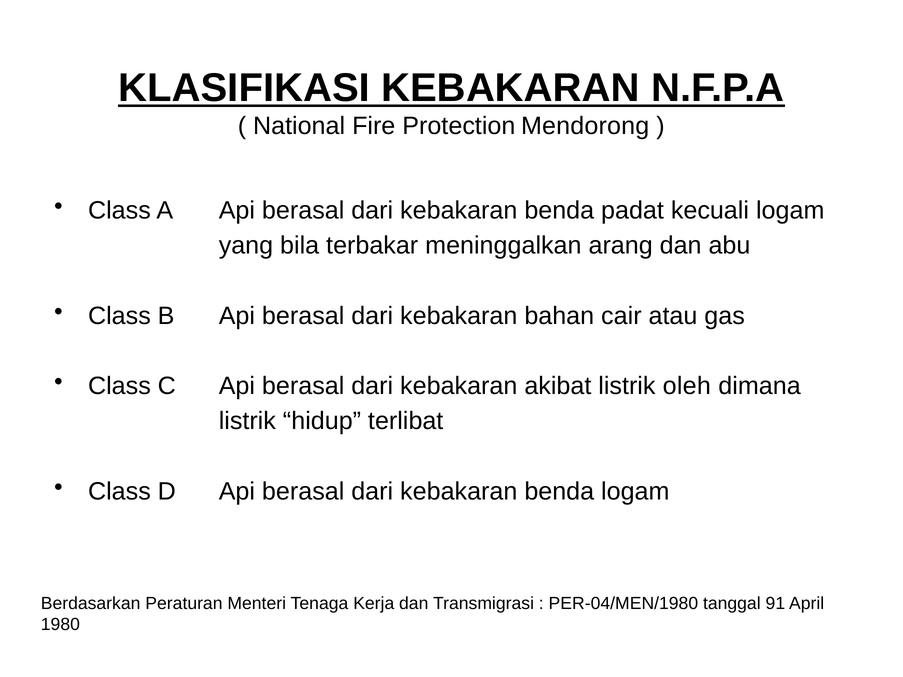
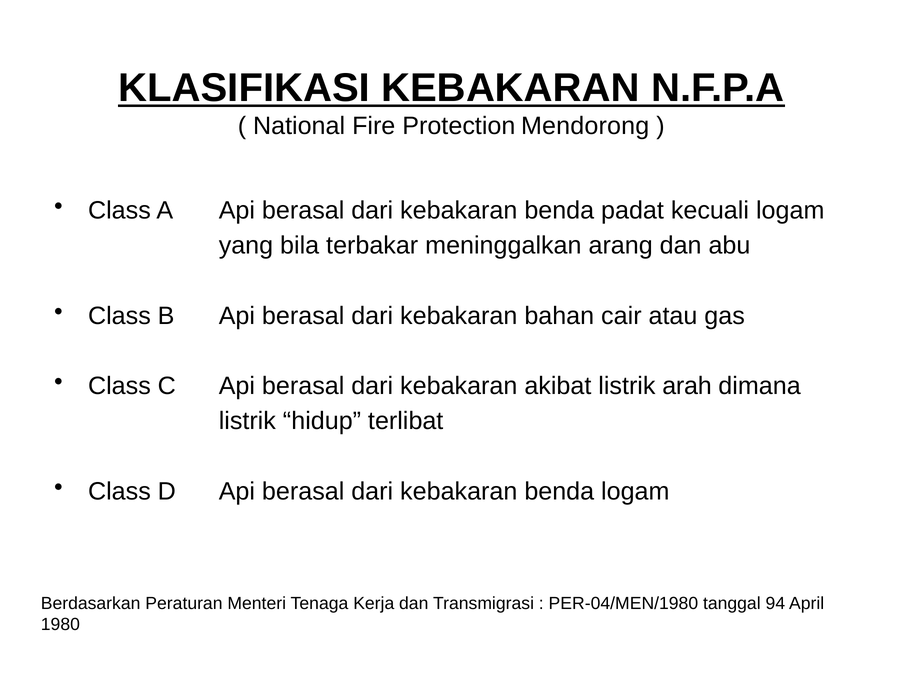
oleh: oleh -> arah (687, 386)
91: 91 -> 94 (775, 604)
